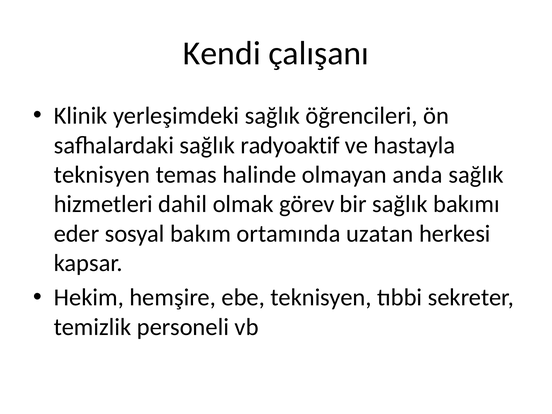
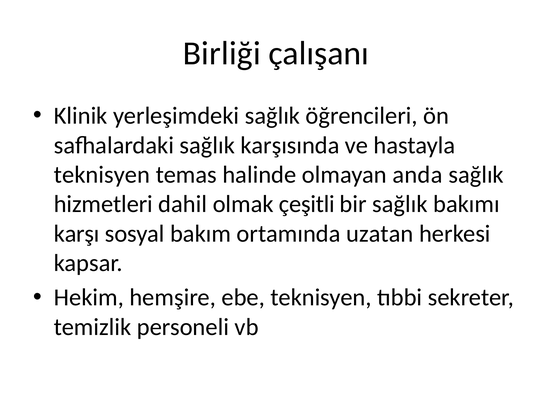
Kendi: Kendi -> Birliği (222, 53)
radyoaktif: radyoaktif -> karşısında (290, 145)
görev: görev -> çeşitli (307, 204)
eder: eder -> karşı (77, 234)
